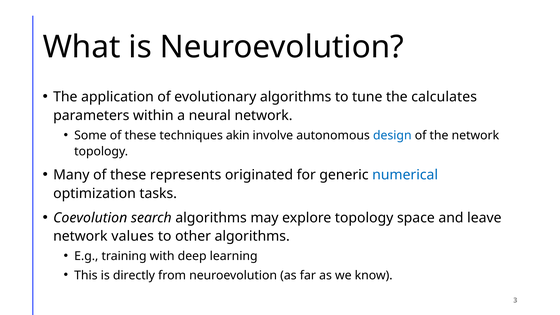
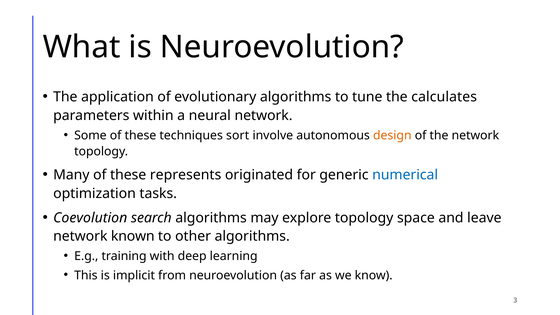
akin: akin -> sort (238, 135)
design colour: blue -> orange (392, 135)
values: values -> known (133, 236)
directly: directly -> implicit (134, 275)
